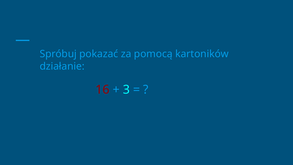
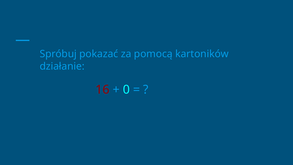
3: 3 -> 0 (126, 90)
